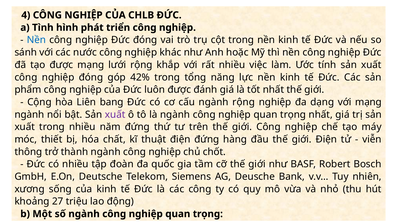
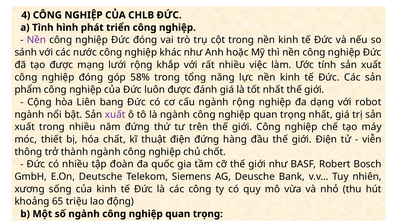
Nền colour: blue -> purple (36, 40)
42%: 42% -> 58% (140, 77)
với mạng: mạng -> robot (368, 102)
27: 27 -> 65 (58, 201)
